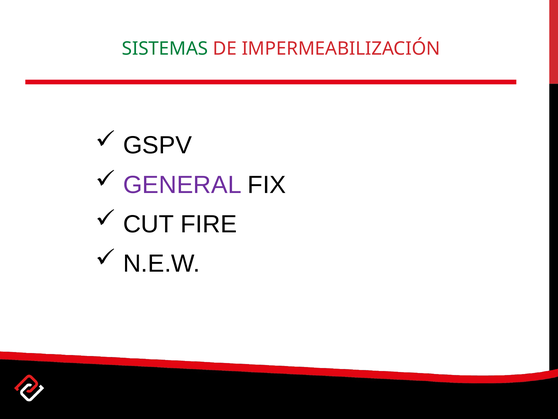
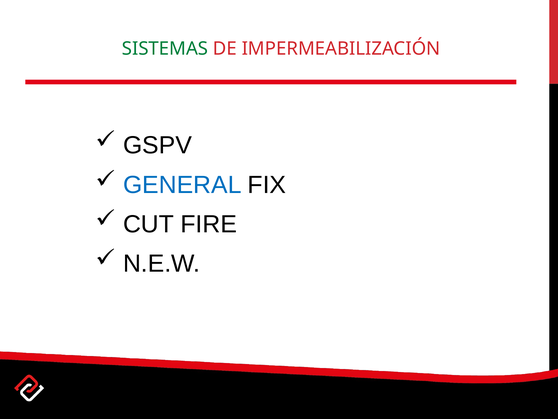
GENERAL colour: purple -> blue (182, 185)
